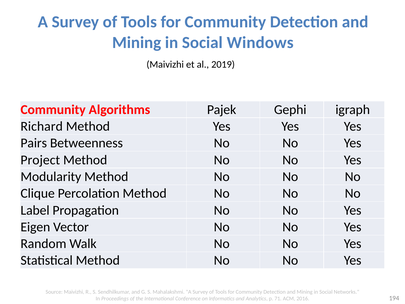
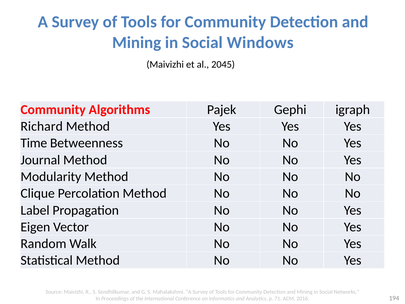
2019: 2019 -> 2045 (223, 65)
Pairs: Pairs -> Time (34, 143)
Project: Project -> Journal (40, 160)
